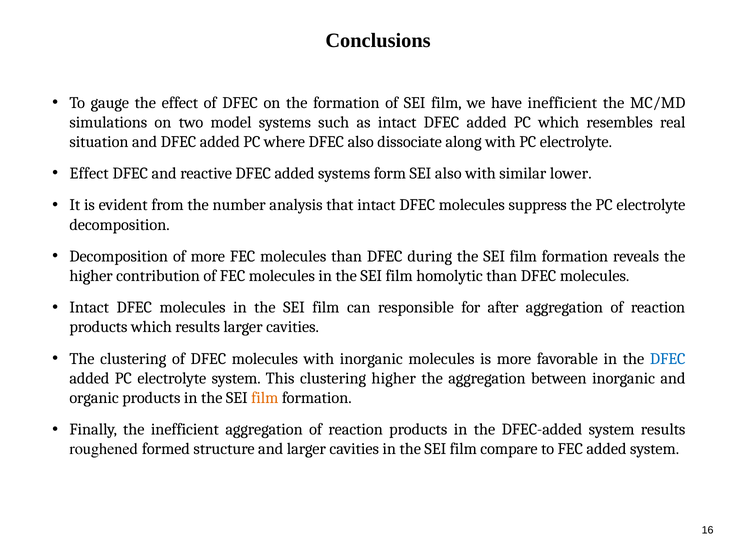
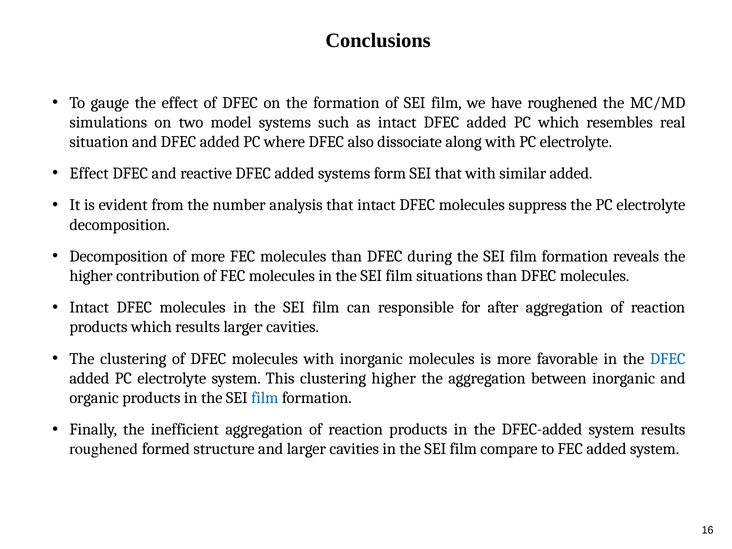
have inefficient: inefficient -> roughened (562, 103)
SEI also: also -> that (448, 173)
similar lower: lower -> added (571, 173)
homolytic: homolytic -> situations (449, 276)
film colour: orange -> blue (265, 398)
